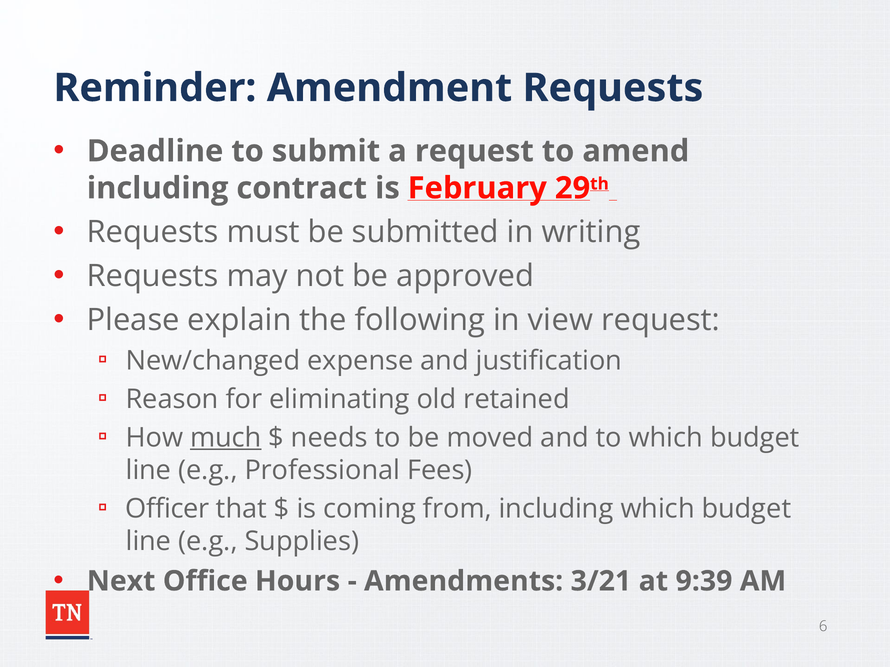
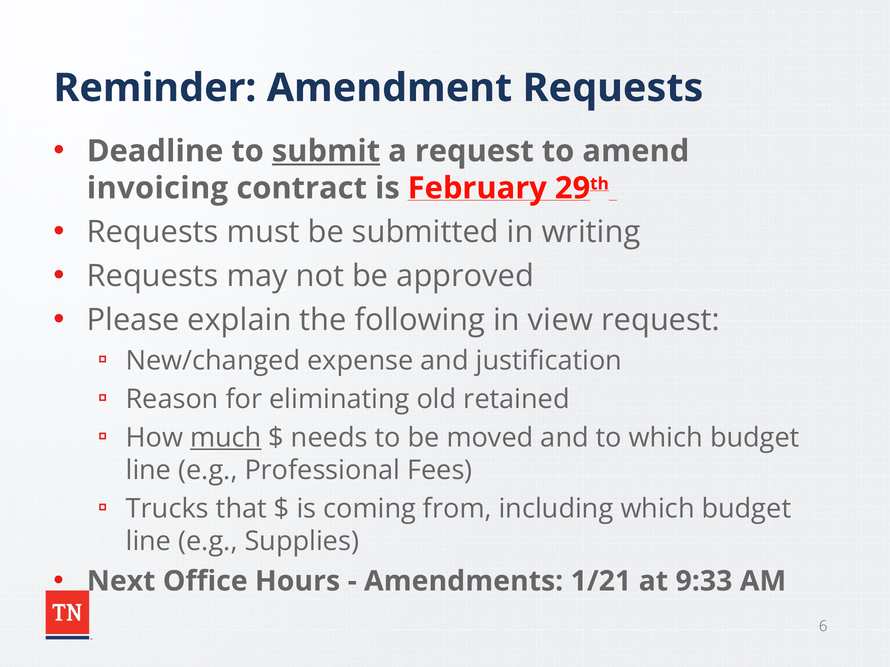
submit underline: none -> present (326, 151)
including: including -> invoicing (157, 188)
Officer: Officer -> Trucks (167, 509)
3/21: 3/21 -> 1/21 (601, 582)
9:39: 9:39 -> 9:33 (704, 582)
